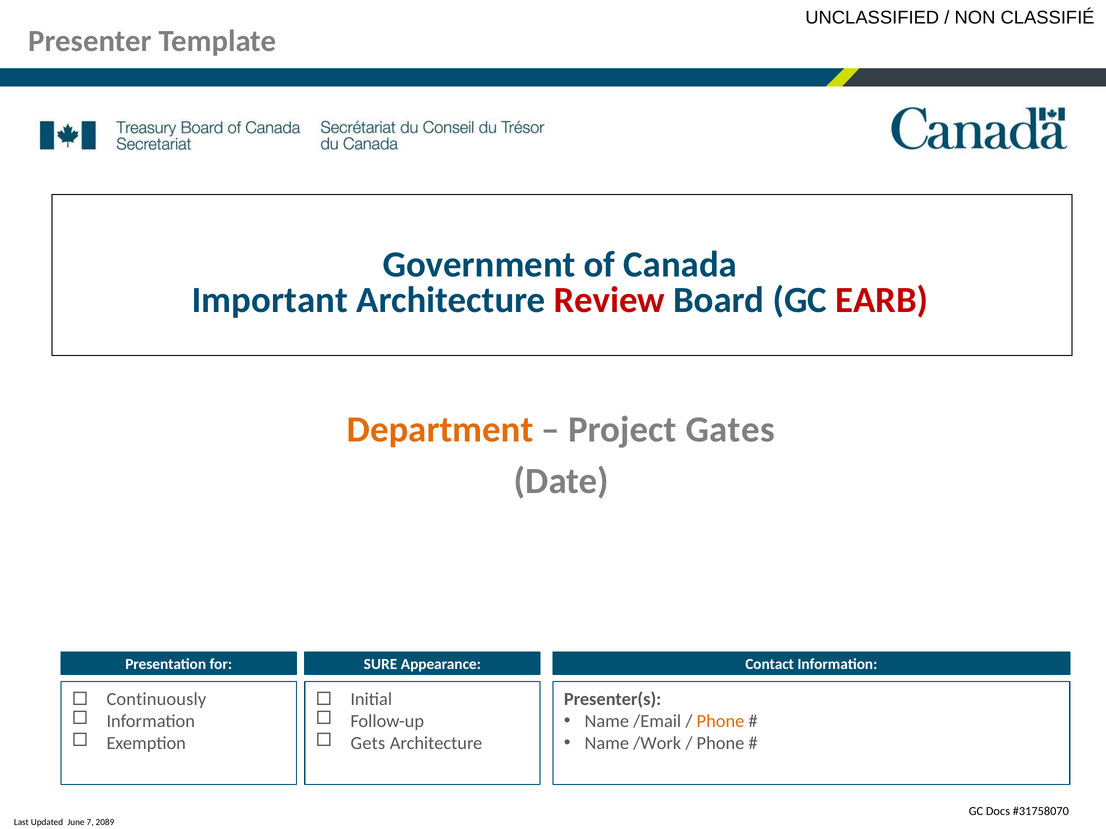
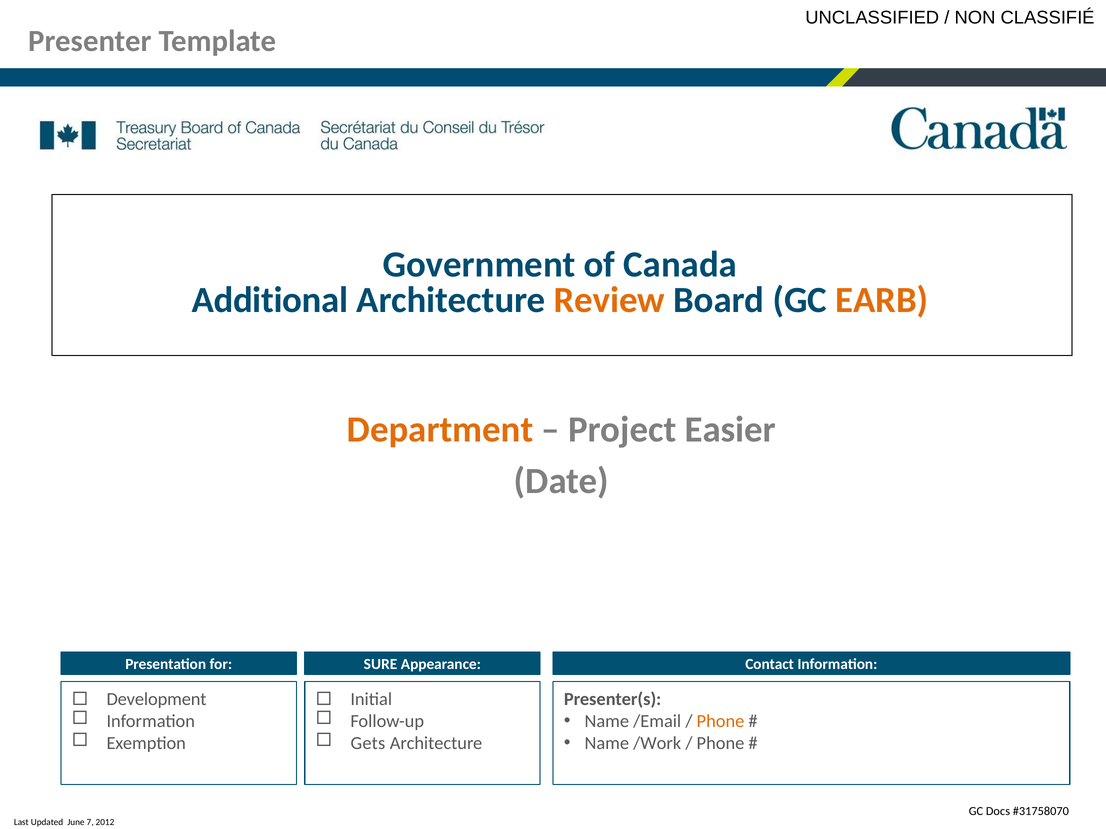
Important: Important -> Additional (270, 300)
Review colour: red -> orange (609, 300)
EARB colour: red -> orange (882, 300)
Gates: Gates -> Easier (730, 430)
Continuously: Continuously -> Development (156, 700)
2089: 2089 -> 2012 (105, 823)
